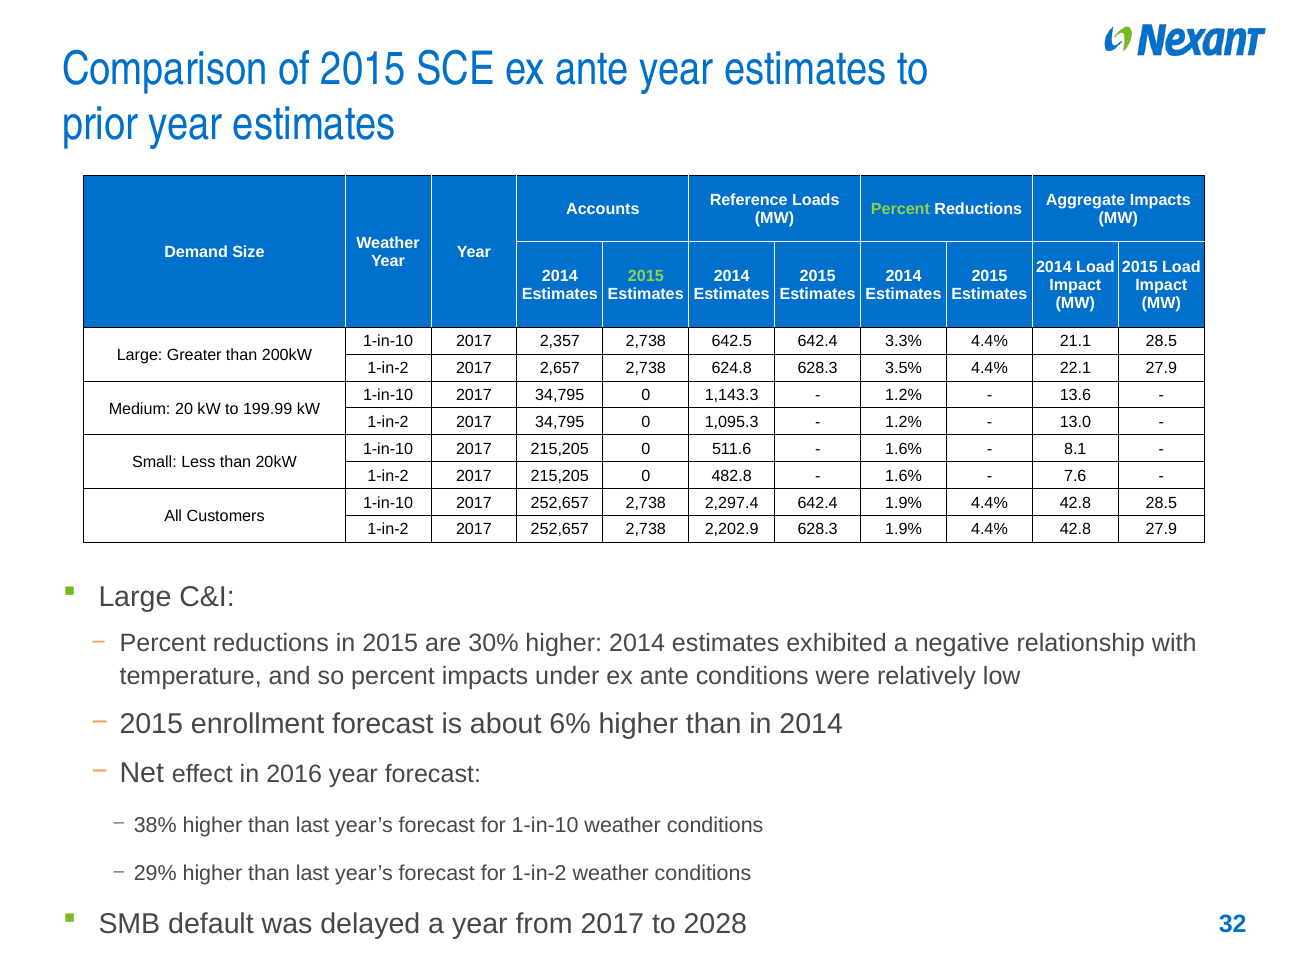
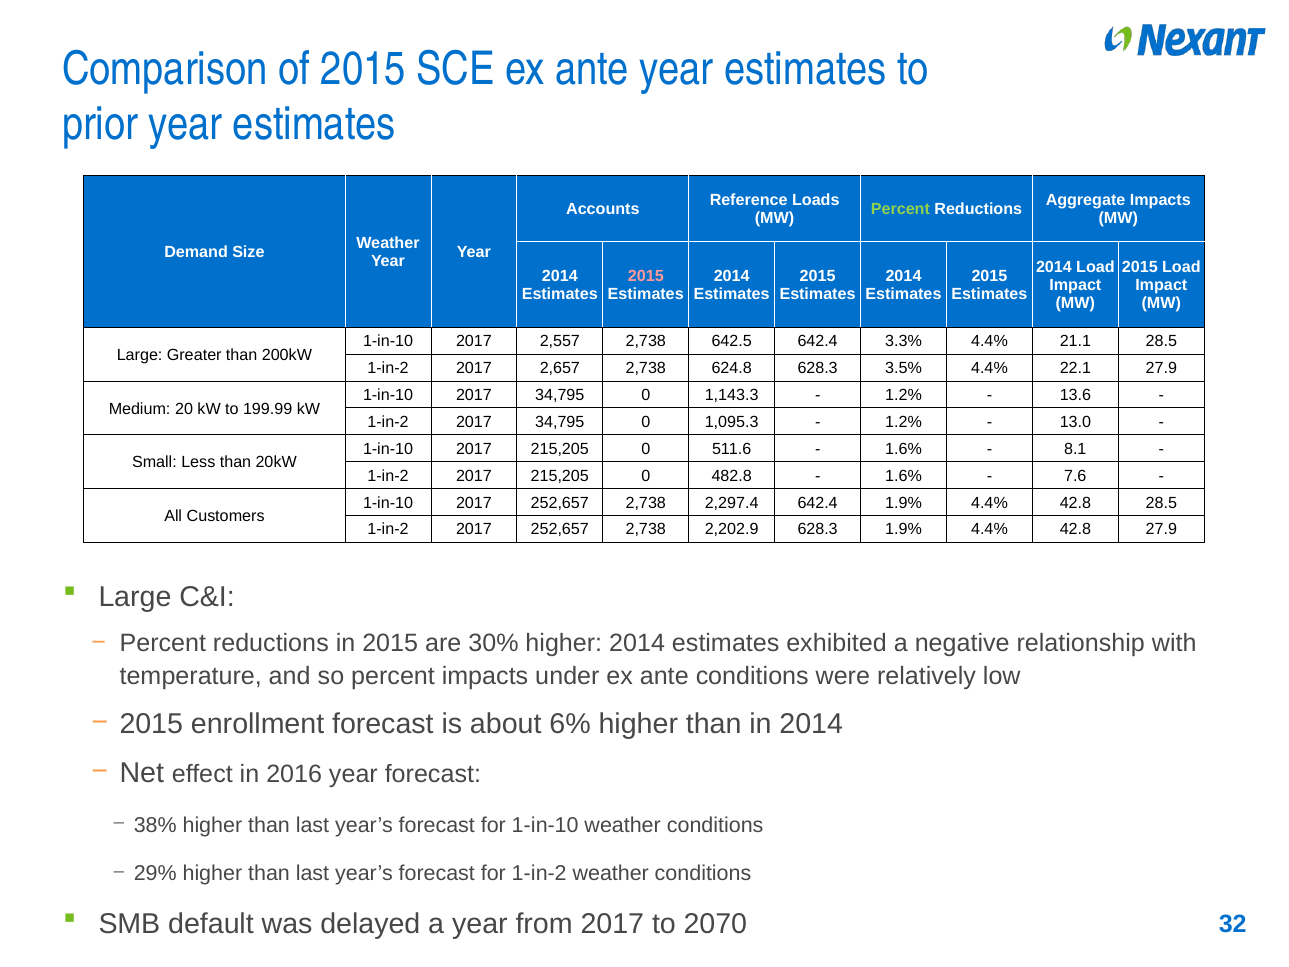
2015 colour: light green -> pink (646, 276)
2,357: 2,357 -> 2,557 (560, 341)
2028: 2028 -> 2070 (715, 924)
